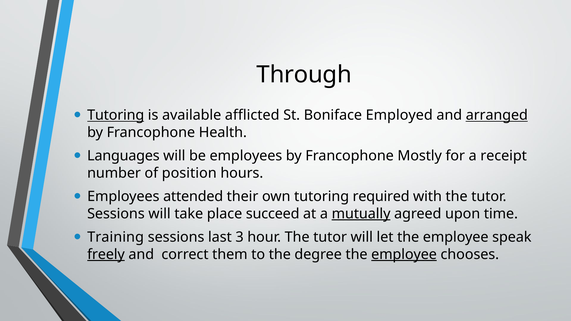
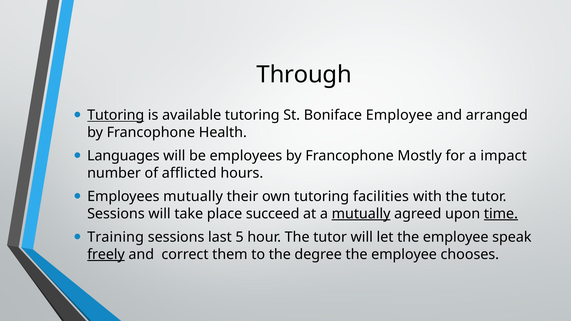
available afflicted: afflicted -> tutoring (252, 115)
Boniface Employed: Employed -> Employee (399, 115)
arranged underline: present -> none (497, 115)
receipt: receipt -> impact (504, 156)
position: position -> afflicted (189, 173)
Employees attended: attended -> mutually (193, 197)
required: required -> facilities (381, 197)
time underline: none -> present (501, 214)
3: 3 -> 5 (240, 237)
employee underline: present -> none (404, 254)
